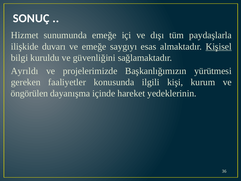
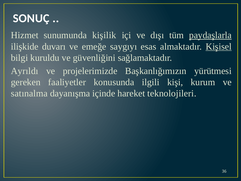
sunumunda emeğe: emeğe -> kişilik (104, 35)
paydaşlarla underline: none -> present (210, 35)
öngörülen: öngörülen -> satınalma (29, 93)
yedeklerinin: yedeklerinin -> teknolojileri (172, 93)
